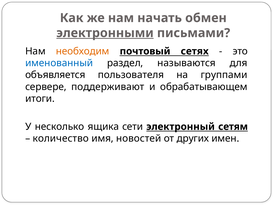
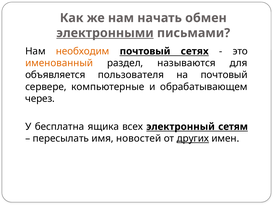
именованный colour: blue -> orange (59, 63)
на группами: группами -> почтовый (224, 75)
поддерживают: поддерживают -> компьютерные (108, 87)
итоги: итоги -> через (40, 98)
несколько: несколько -> бесплатна (60, 127)
сети: сети -> всех (133, 127)
количество: количество -> пересылать (61, 138)
других underline: none -> present (193, 138)
